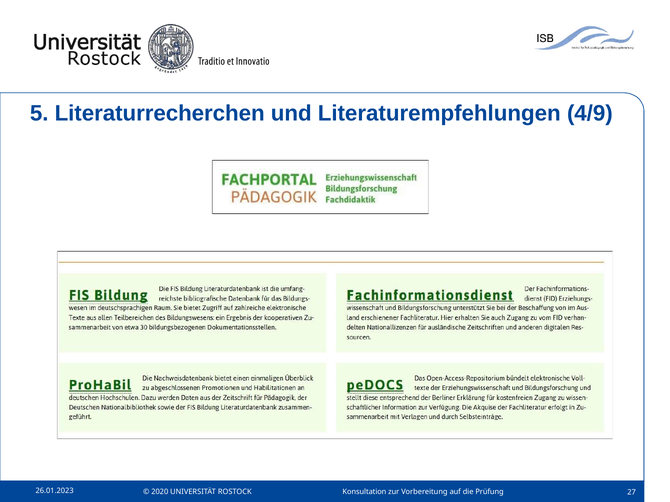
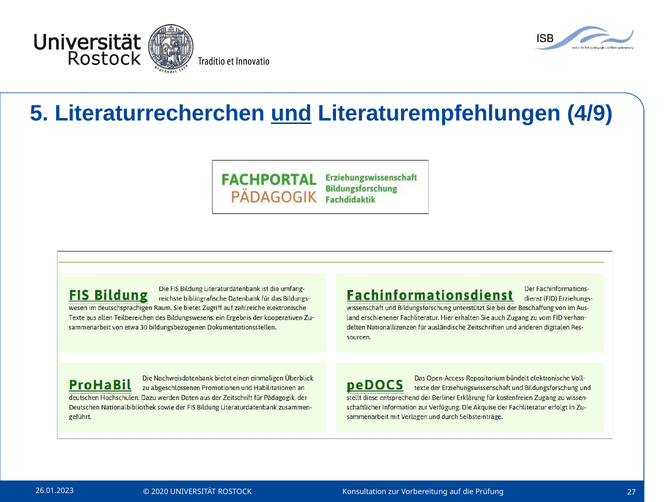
und underline: none -> present (291, 114)
